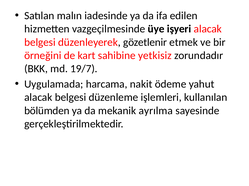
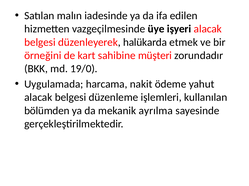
gözetlenir: gözetlenir -> halükarda (145, 42)
yetkisiz: yetkisiz -> müşteri (155, 56)
19/7: 19/7 -> 19/0 (84, 69)
